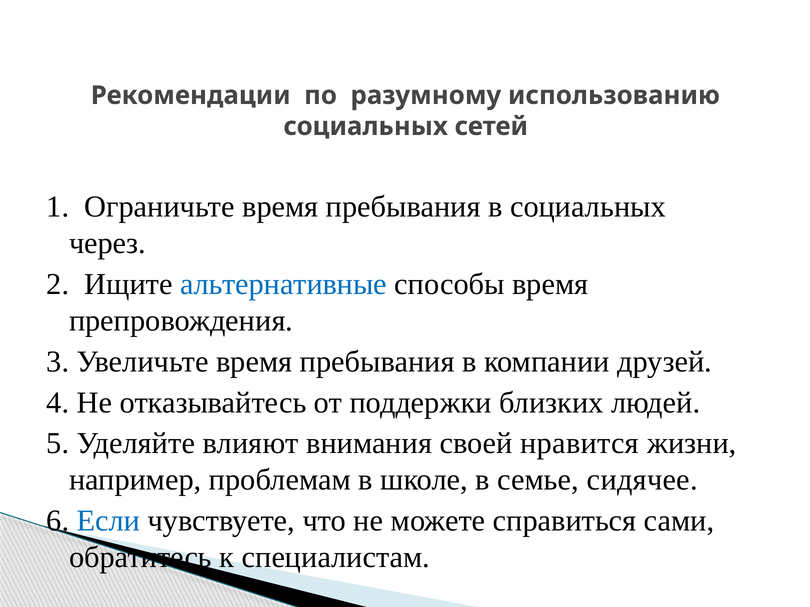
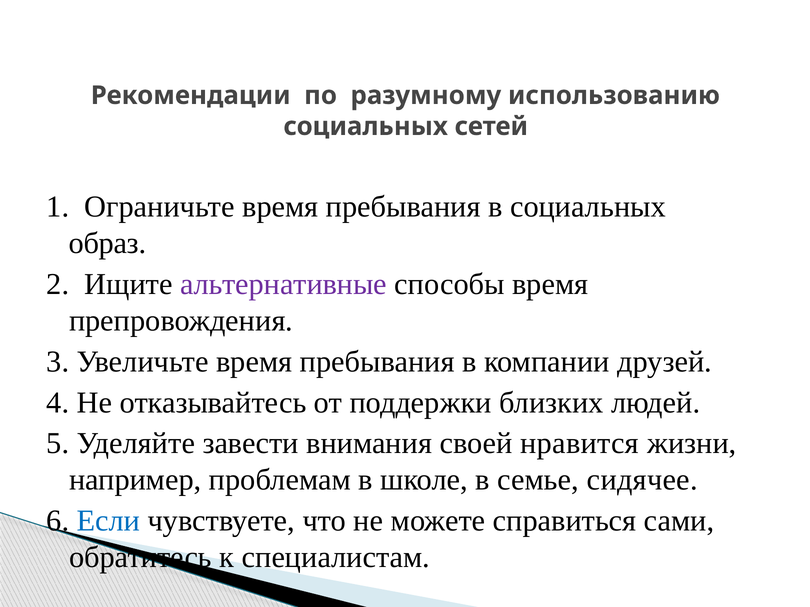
через: через -> образ (108, 243)
альтернативные colour: blue -> purple (284, 284)
влияют: влияют -> завести (251, 444)
